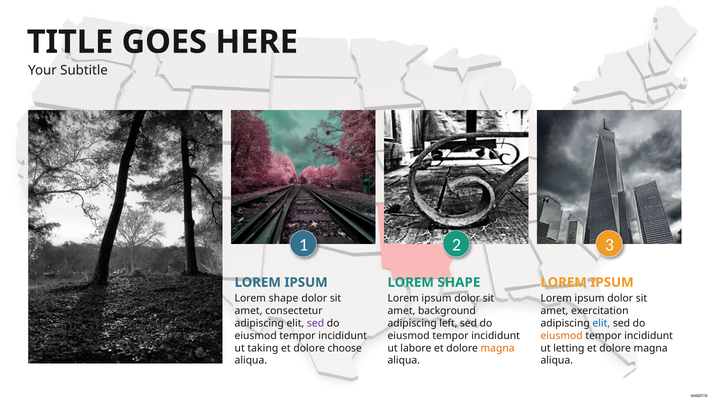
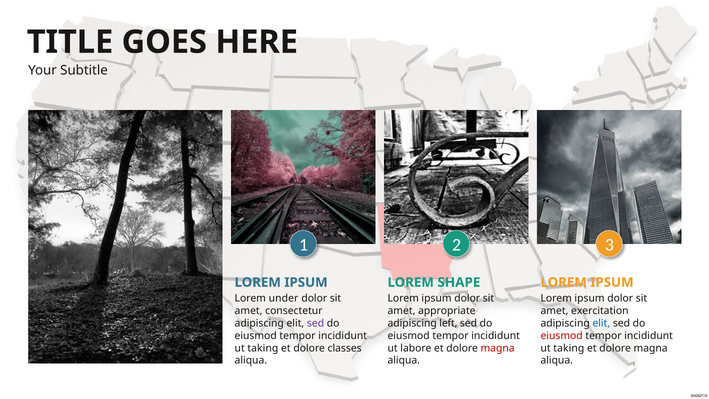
shape: shape -> under (284, 298)
background: background -> appropriate (447, 311)
eiusmod colour: orange -> red (562, 336)
choose: choose -> classes (345, 348)
magna colour: orange -> red (498, 348)
letting: letting -> taking (569, 348)
